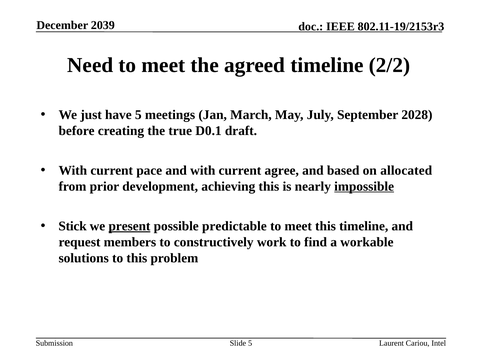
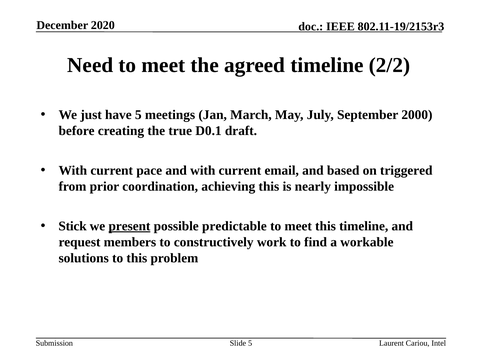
2039: 2039 -> 2020 (103, 25)
2028: 2028 -> 2000 (417, 115)
agree: agree -> email (282, 171)
allocated: allocated -> triggered (406, 171)
development: development -> coordination (160, 187)
impossible underline: present -> none (364, 187)
